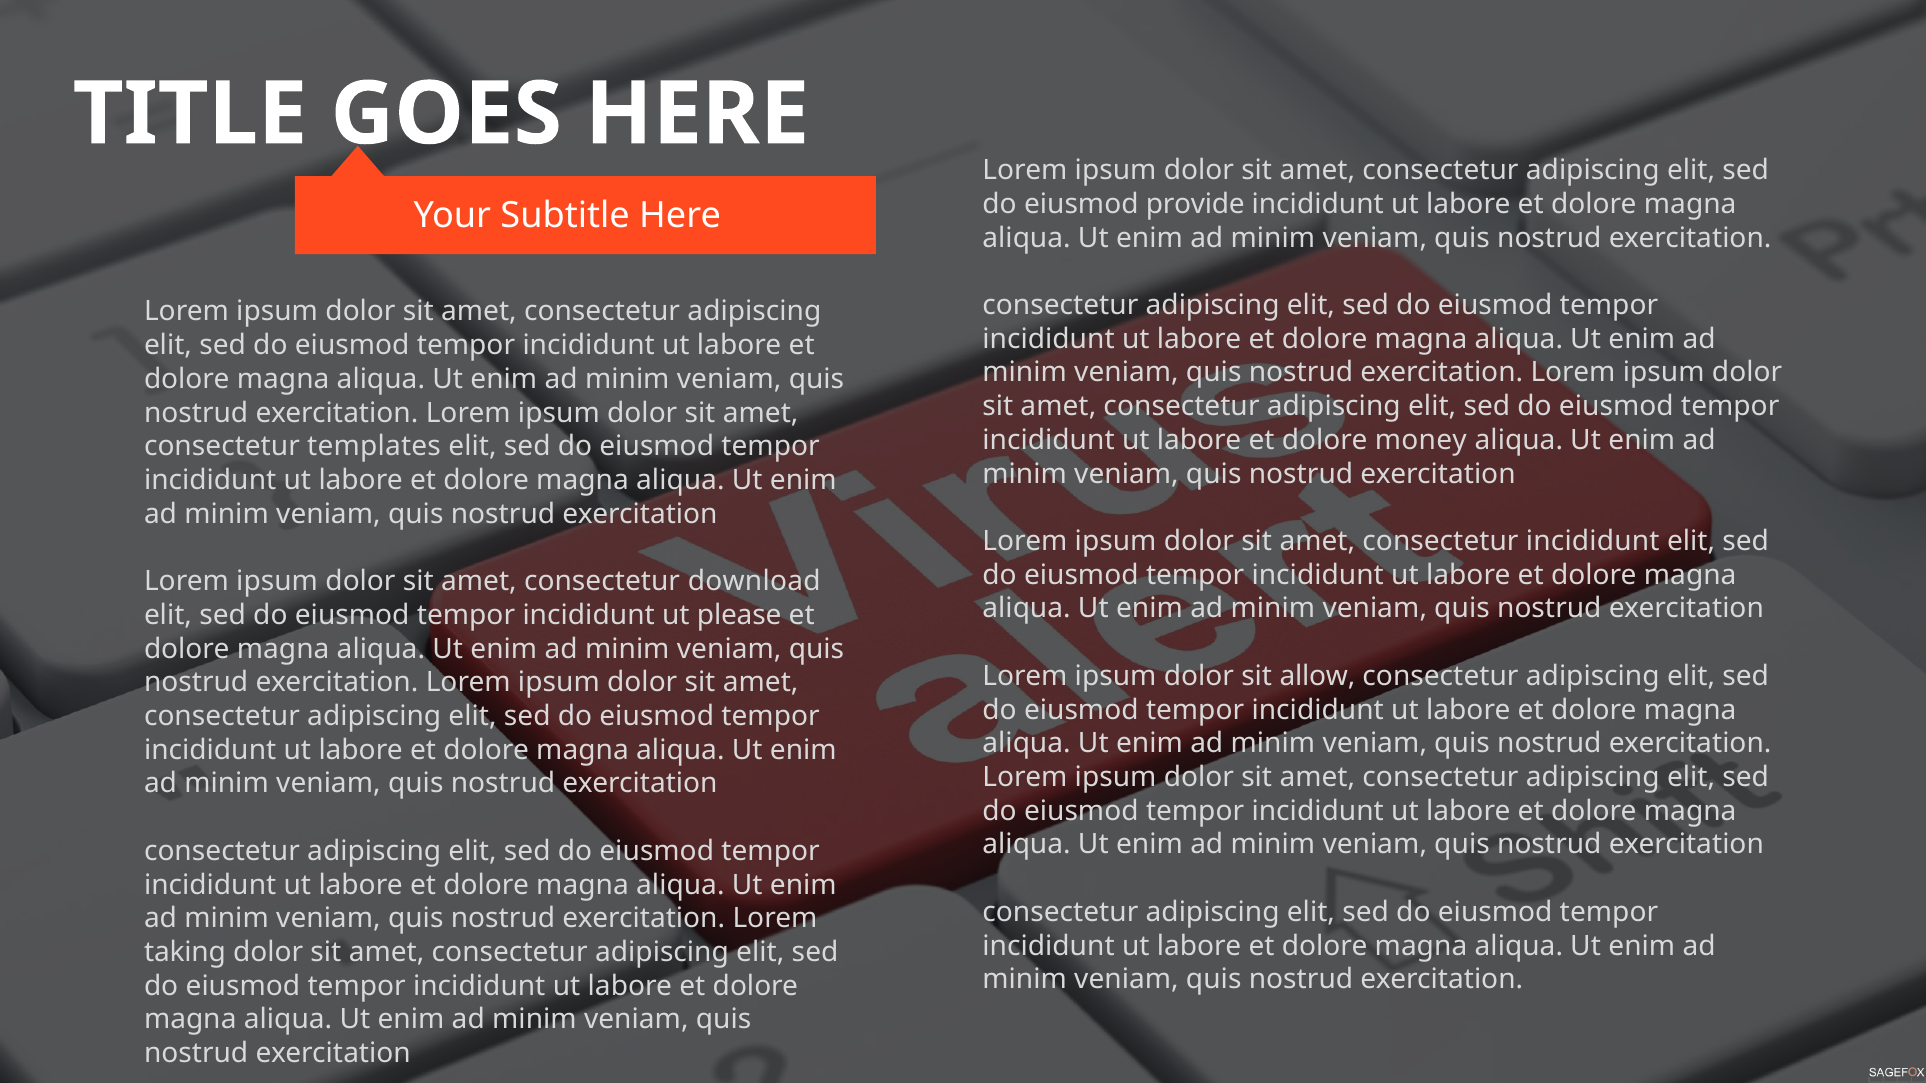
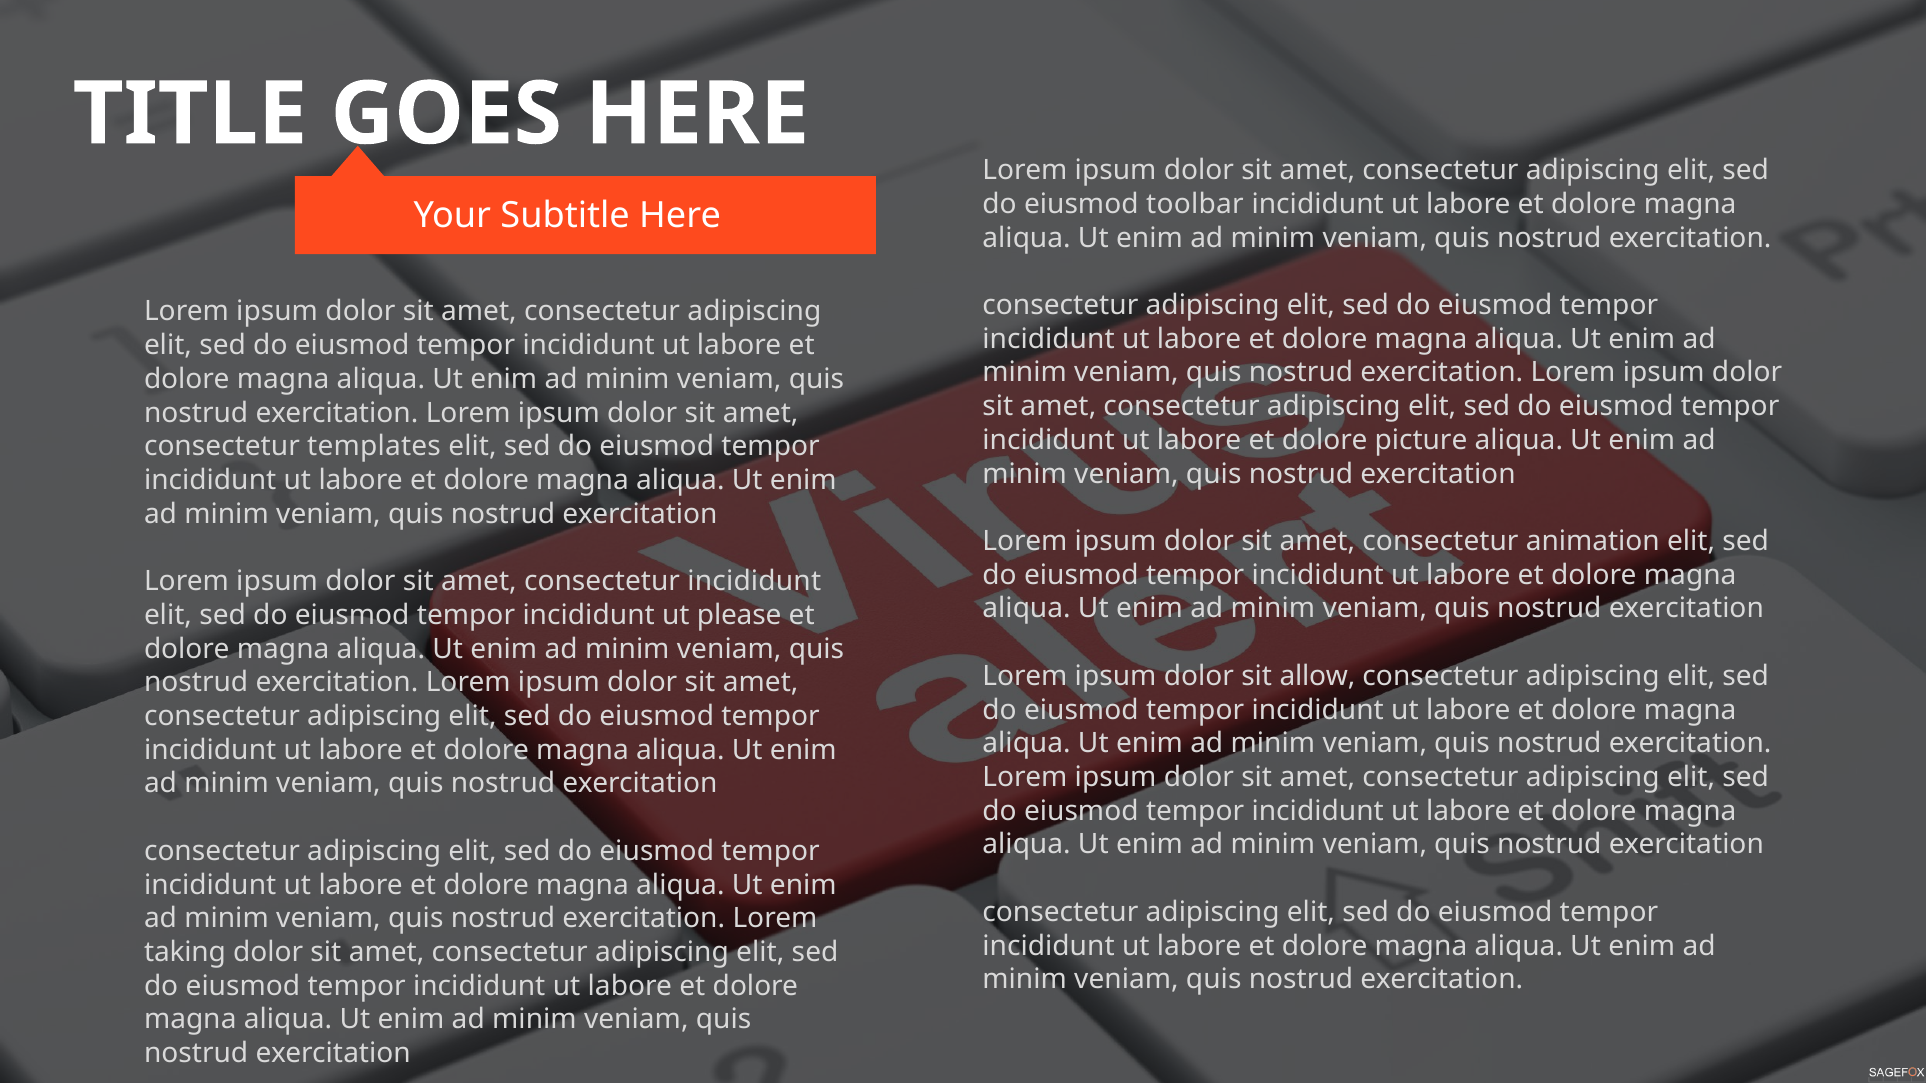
provide: provide -> toolbar (1195, 204)
money: money -> picture (1421, 440)
consectetur incididunt: incididunt -> animation (1593, 541)
consectetur download: download -> incididunt (754, 582)
